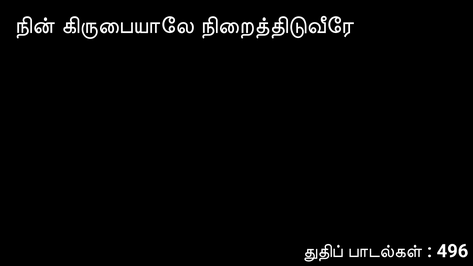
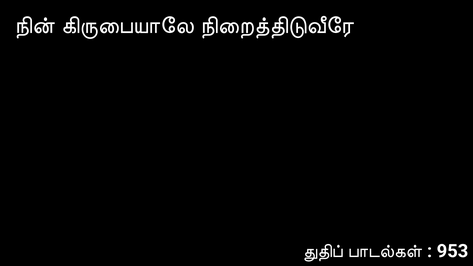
496: 496 -> 953 (452, 251)
